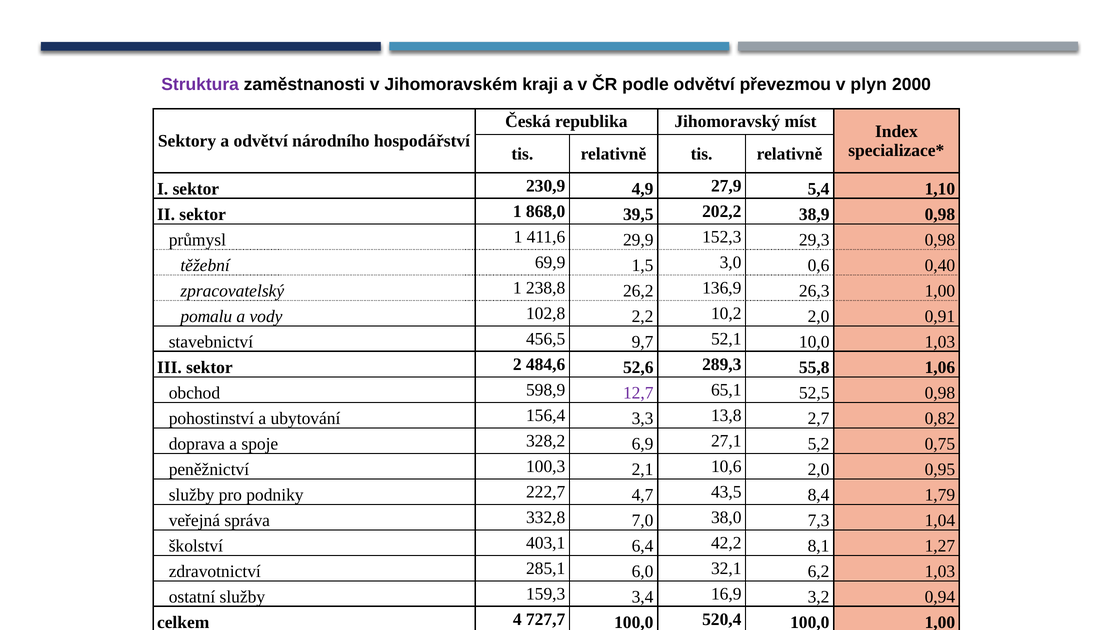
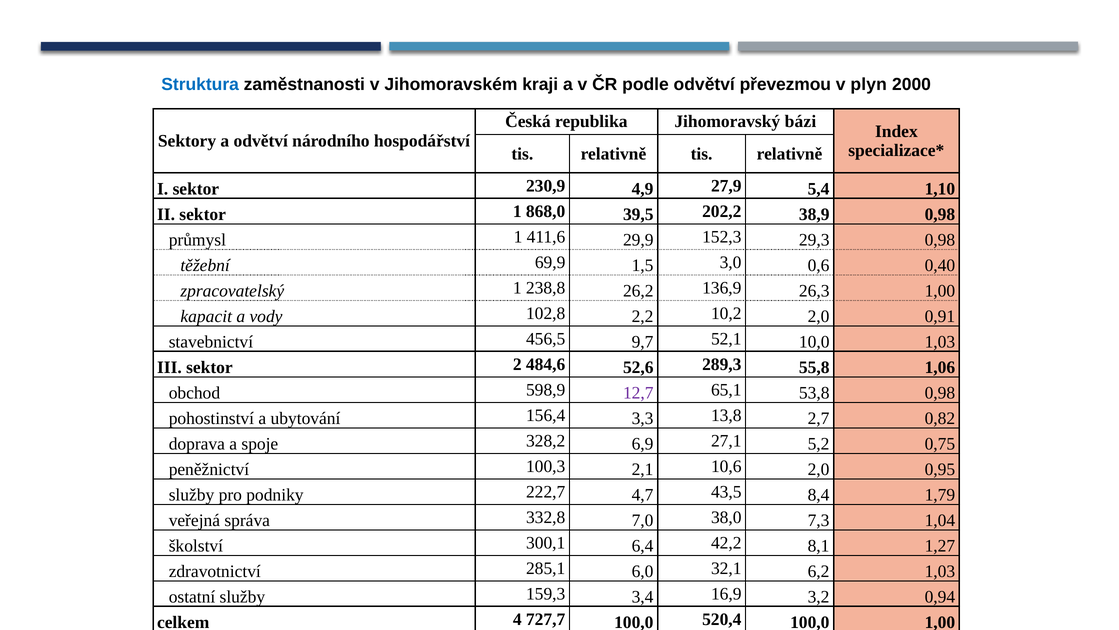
Struktura colour: purple -> blue (200, 84)
míst: míst -> bázi (800, 122)
pomalu: pomalu -> kapacit (206, 316)
52,5: 52,5 -> 53,8 (814, 393)
403,1: 403,1 -> 300,1 (546, 542)
